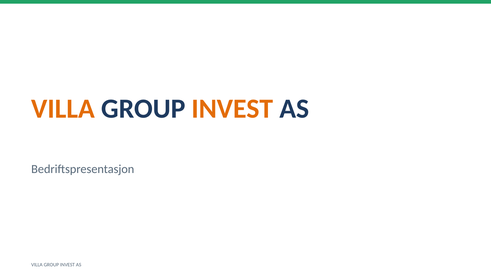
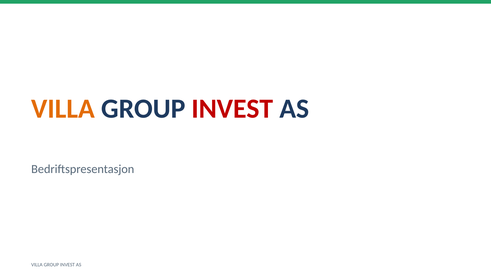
INVEST colour: orange -> red (232, 109)
